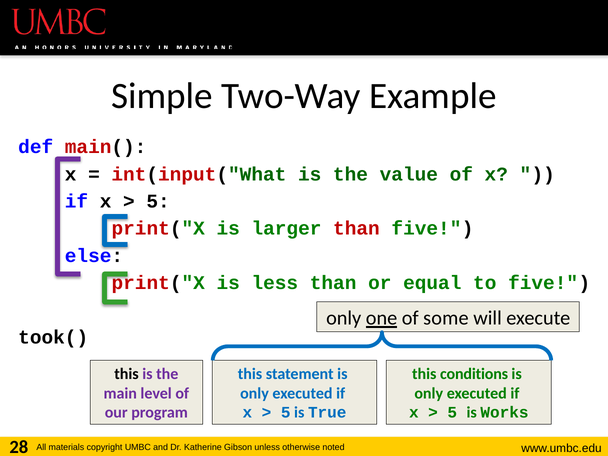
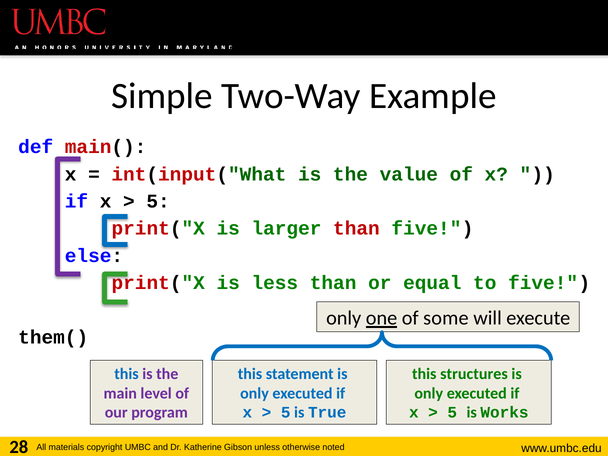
took(: took( -> them( (53, 337)
this colour: black -> blue (126, 374)
conditions: conditions -> structures (474, 374)
